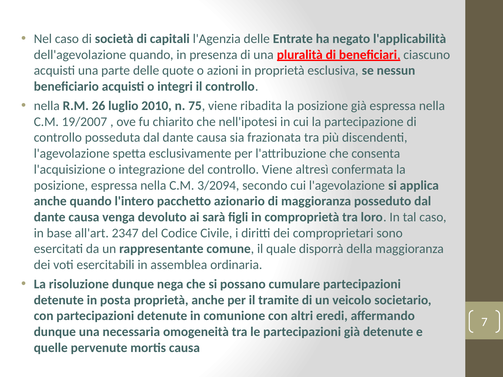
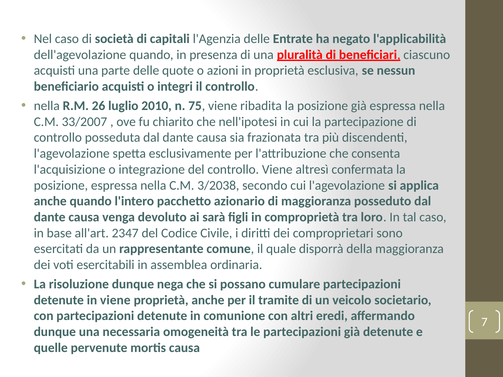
19/2007: 19/2007 -> 33/2007 (84, 122)
3/2094: 3/2094 -> 3/2038 (218, 185)
in posta: posta -> viene (115, 300)
